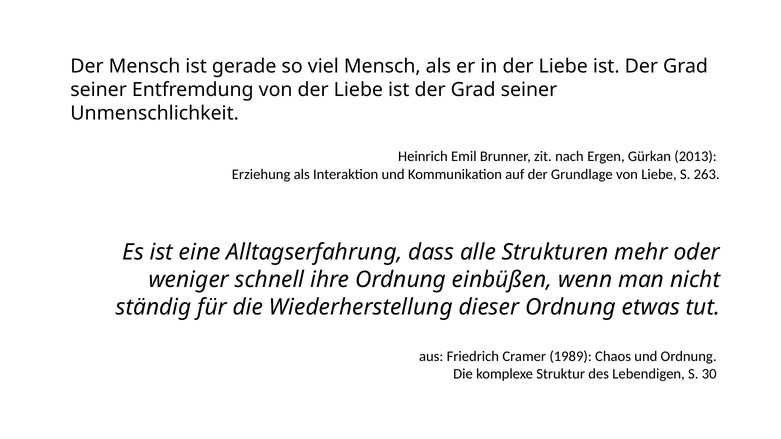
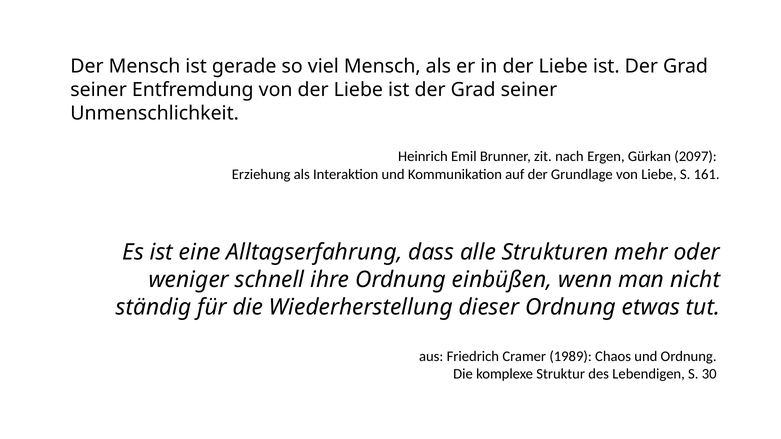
2013: 2013 -> 2097 (696, 157)
263: 263 -> 161 (707, 174)
